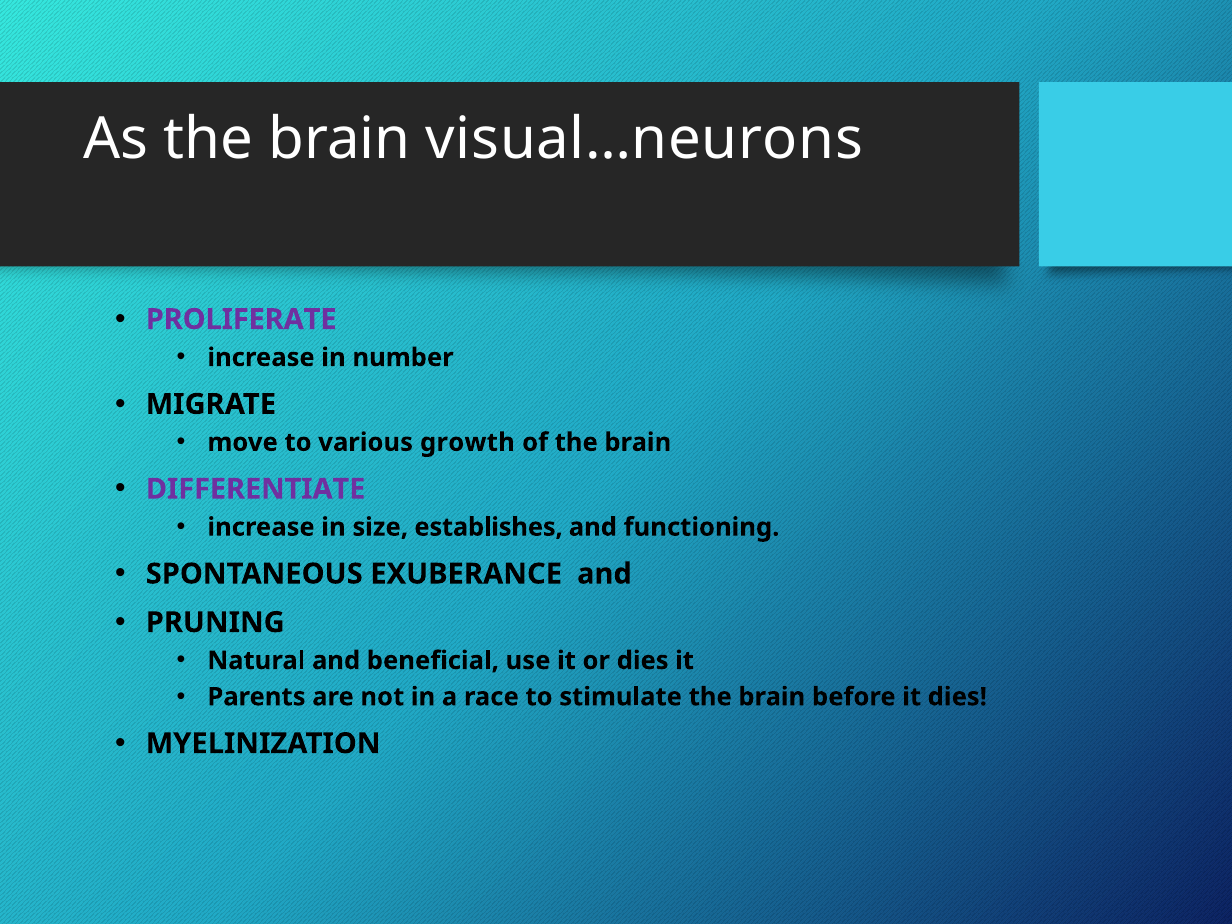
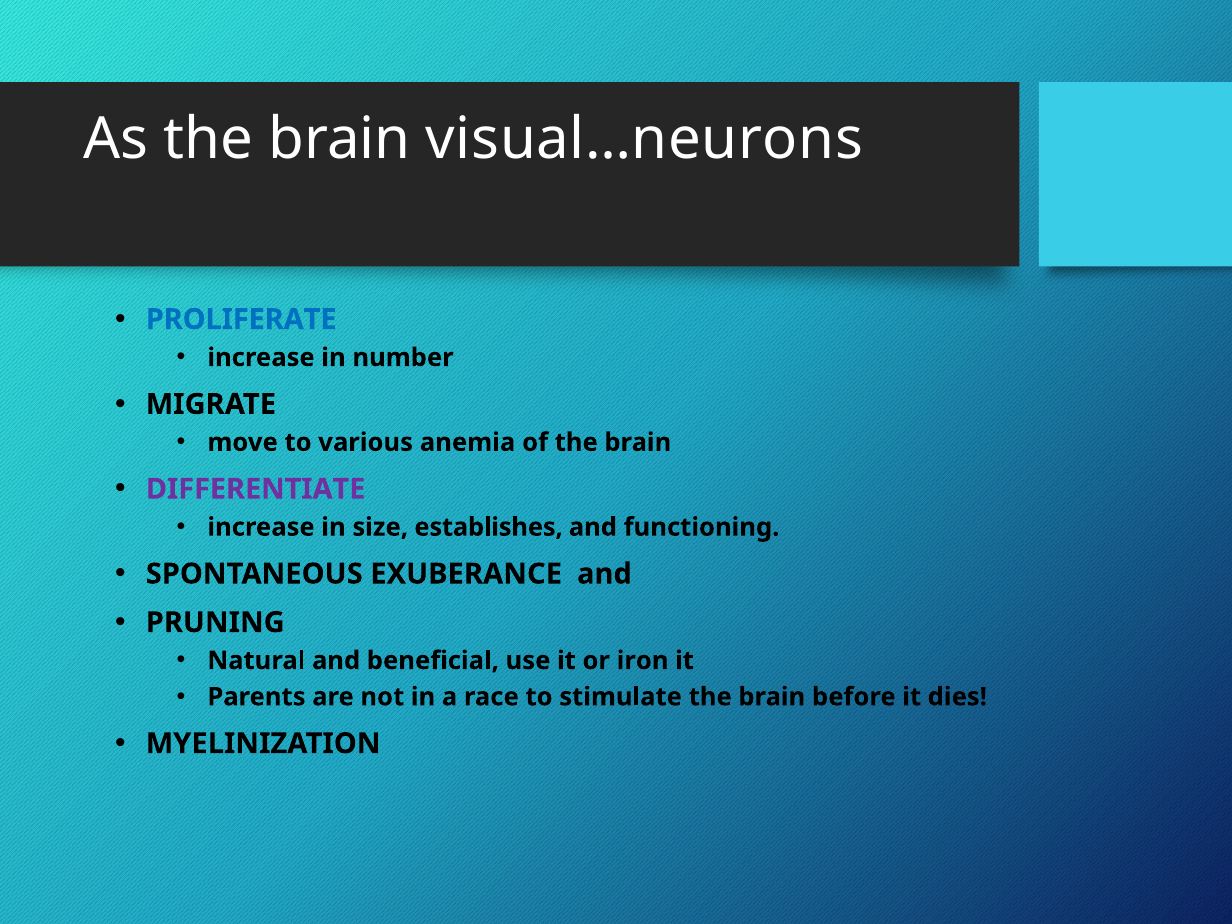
PROLIFERATE colour: purple -> blue (241, 319)
growth: growth -> anemia (468, 442)
or dies: dies -> iron (643, 661)
